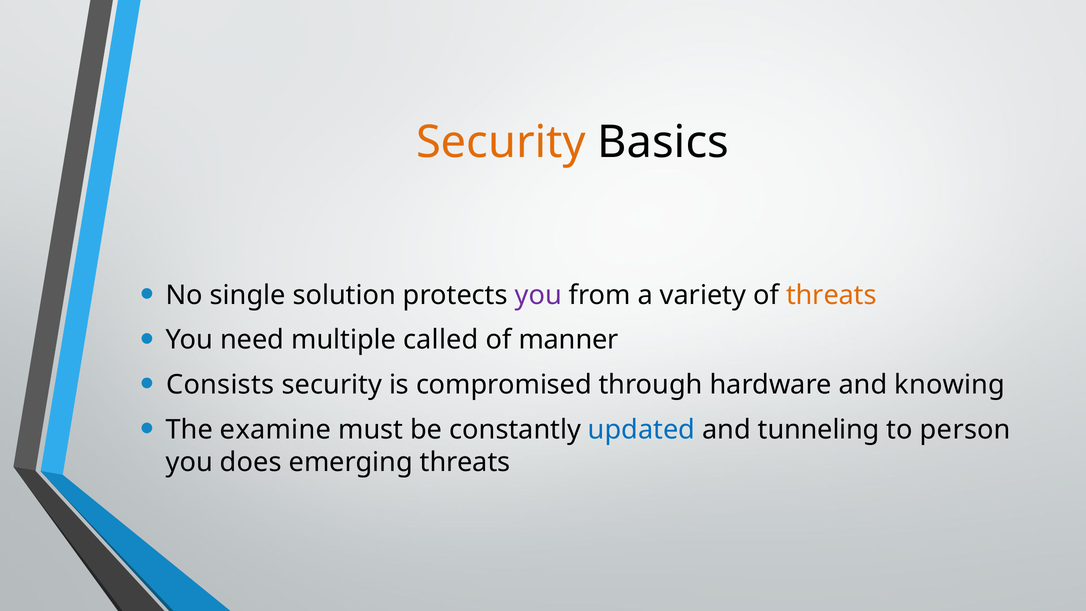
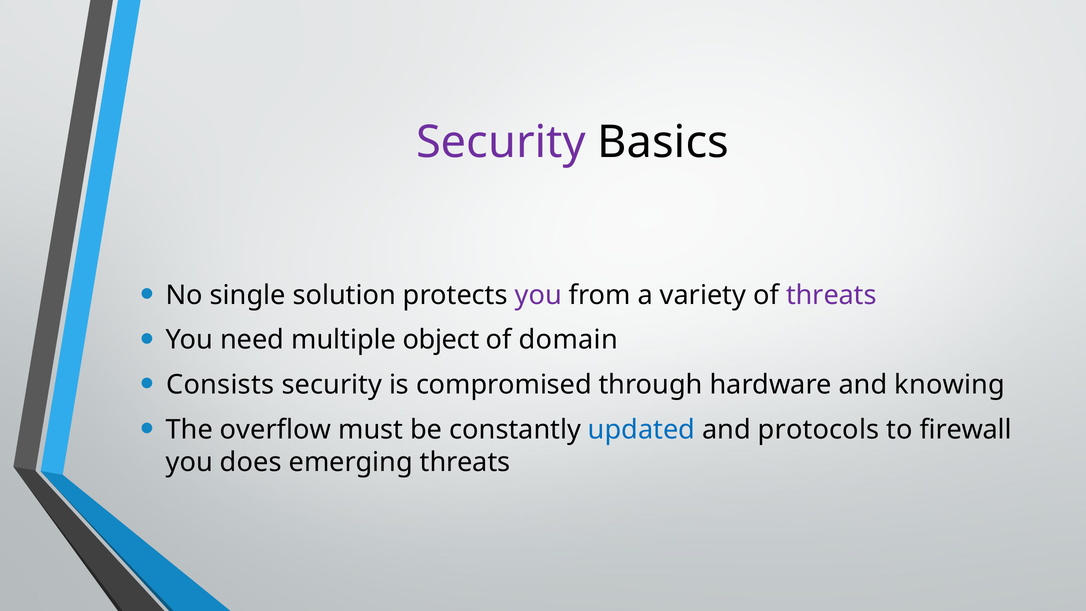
Security colour: orange -> purple (501, 142)
threats colour: orange -> purple (831, 295)
called: called -> object (441, 340)
manner: manner -> domain (568, 340)
examine: examine -> overflow (276, 429)
tunneling: tunneling -> protocols (819, 429)
person: person -> firewall (966, 429)
